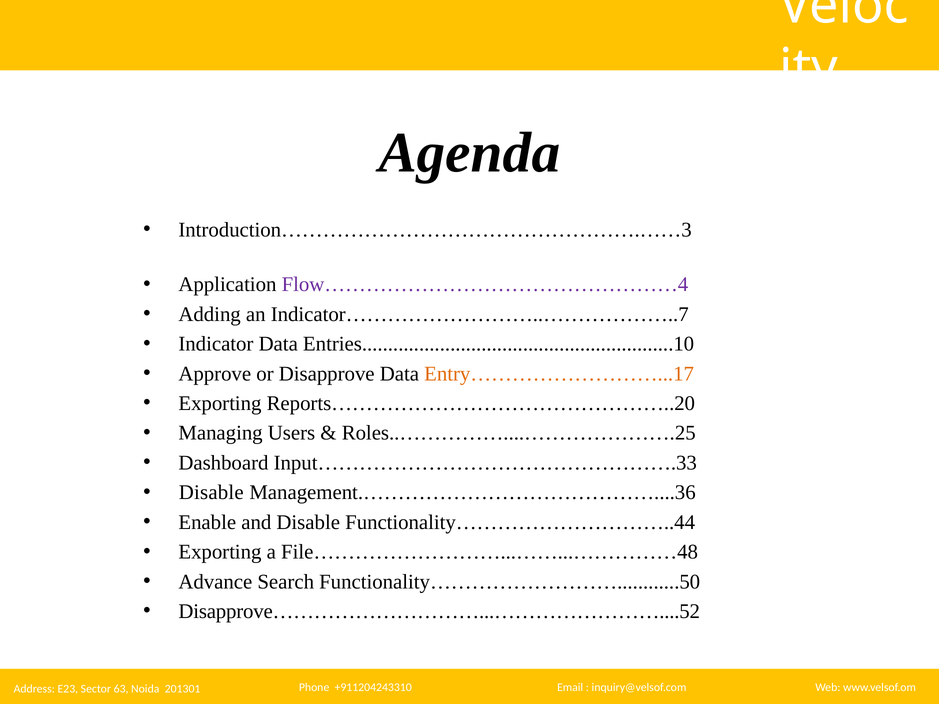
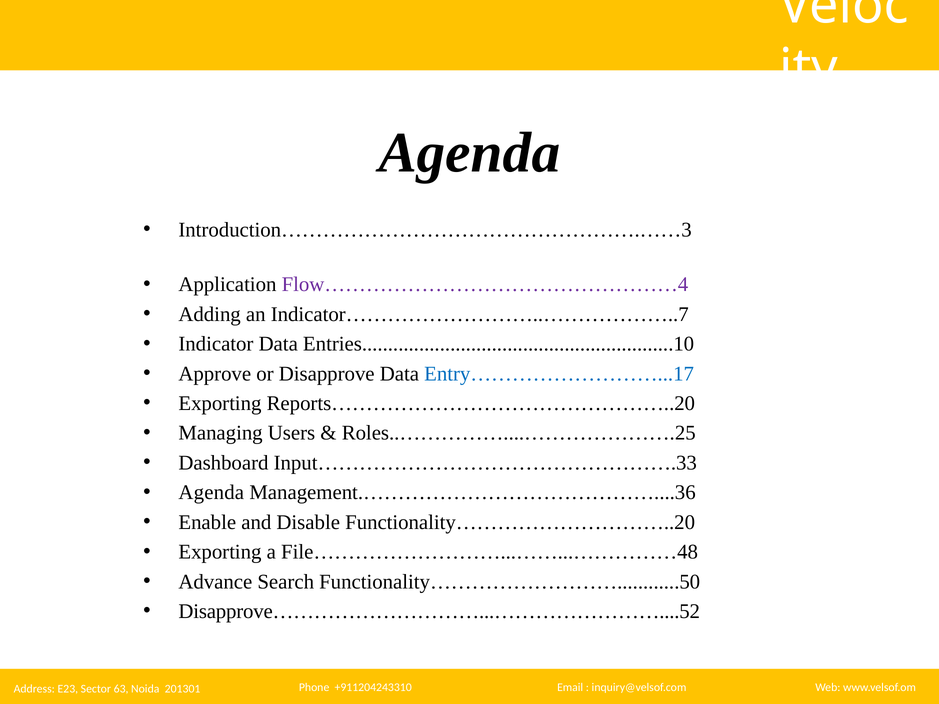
Entry………………………...17 colour: orange -> blue (559, 374)
Disable: Disable -> Agenda (211, 493)
Functionality…………………………..44: Functionality…………………………..44 -> Functionality…………………………..20 (520, 522)
